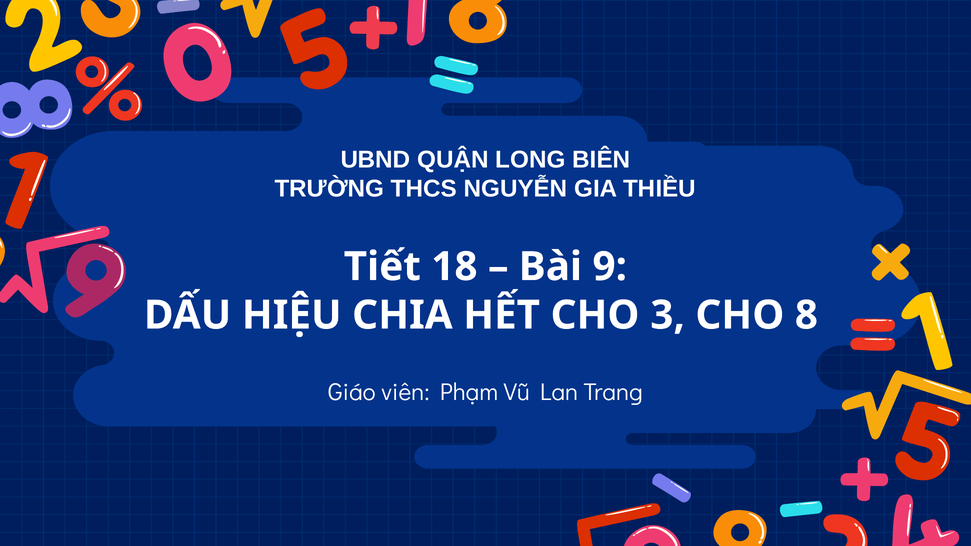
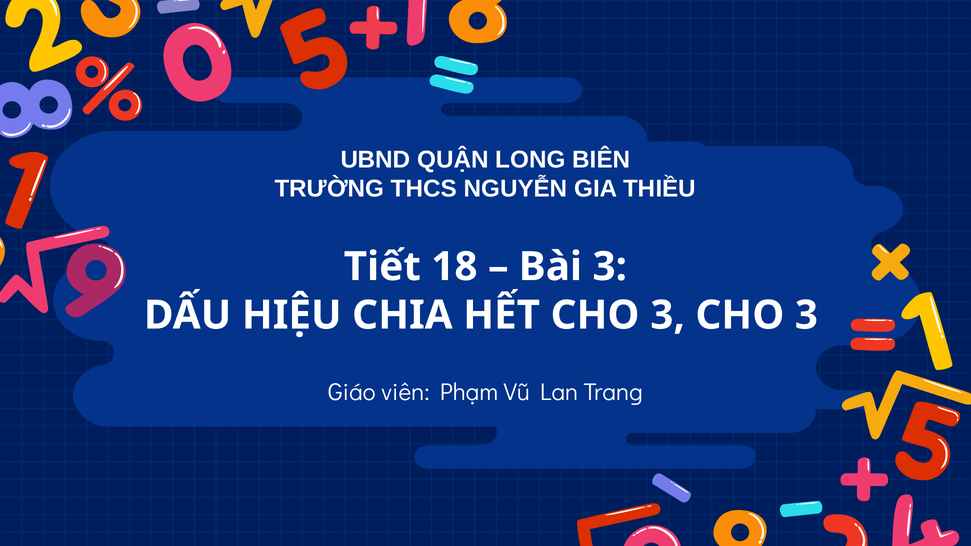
Bài 9: 9 -> 3 (610, 267)
3 CHO 8: 8 -> 3 (806, 315)
